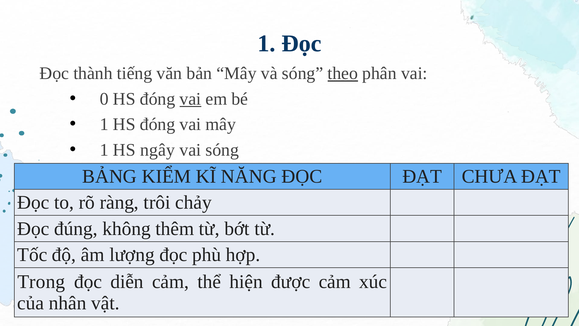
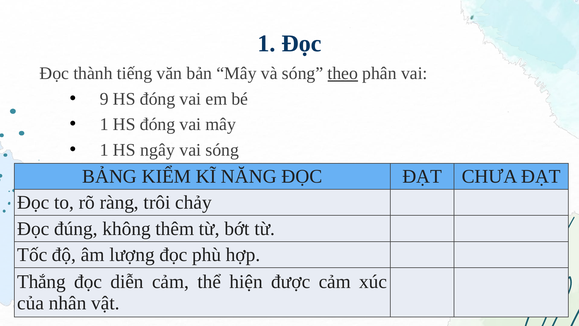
0: 0 -> 9 (104, 99)
vai underline: present -> none (190, 99)
Trong: Trong -> Thắng (42, 281)
